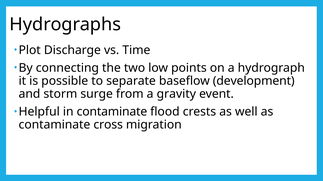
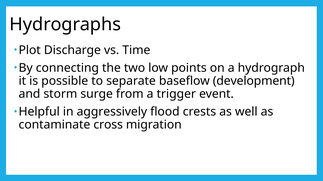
gravity: gravity -> trigger (176, 94)
in contaminate: contaminate -> aggressively (112, 112)
